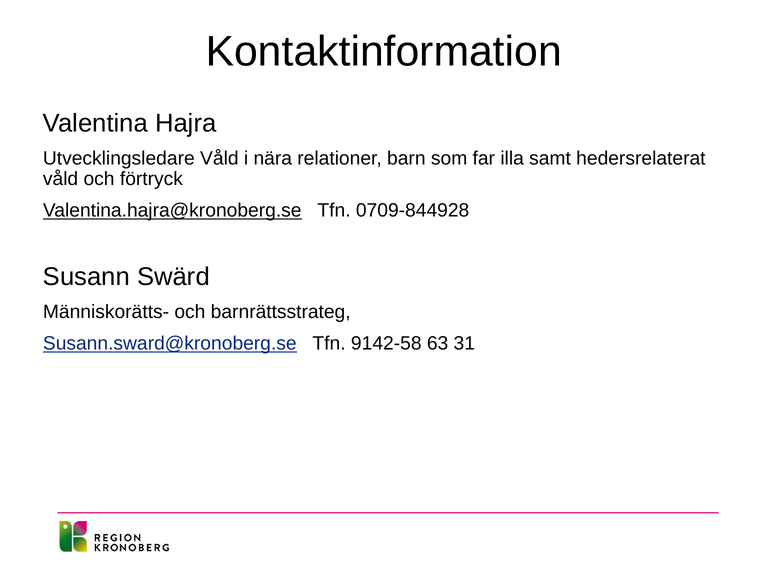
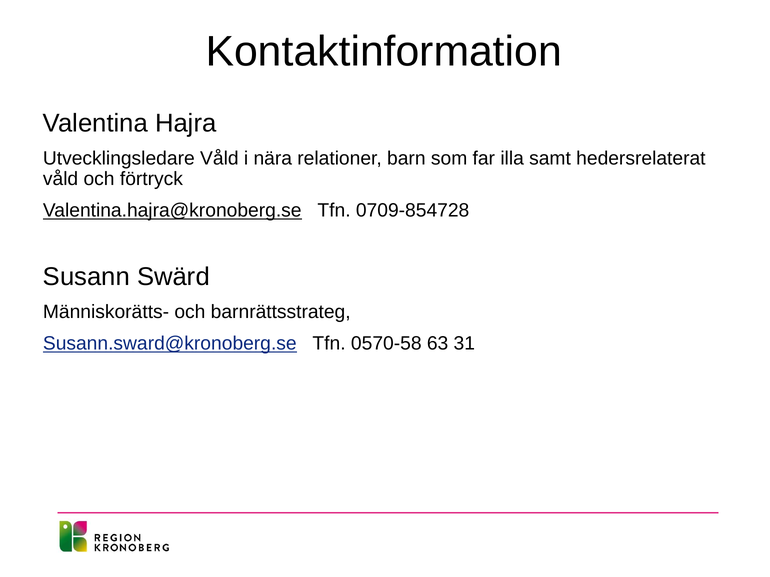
0709-844928: 0709-844928 -> 0709-854728 (413, 211)
9142-58: 9142-58 -> 0570-58 (386, 344)
